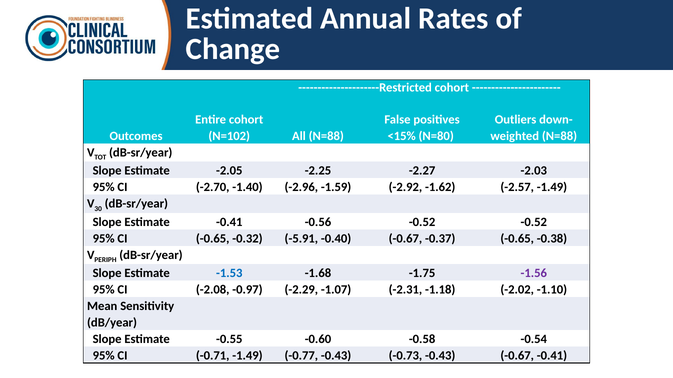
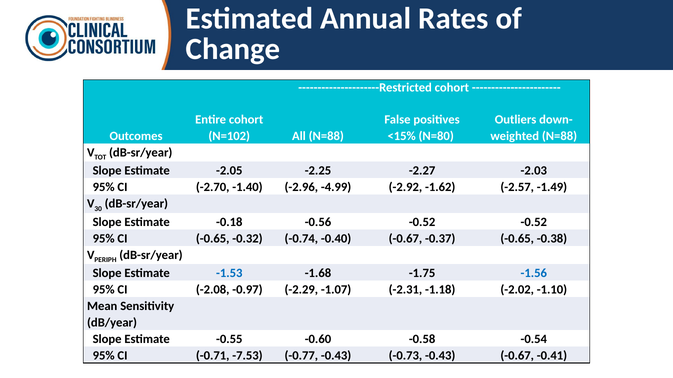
-1.59: -1.59 -> -4.99 (336, 187)
Estimate -0.41: -0.41 -> -0.18 (229, 222)
-5.91: -5.91 -> -0.74 (301, 239)
-1.56 colour: purple -> blue (534, 274)
-0.71 -1.49: -1.49 -> -7.53 (247, 356)
